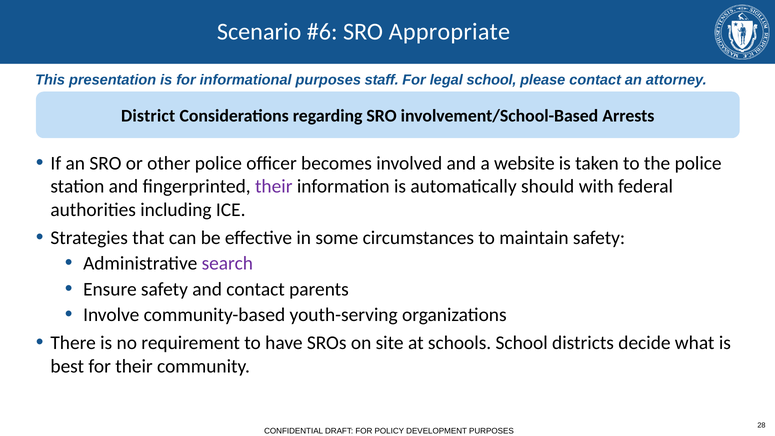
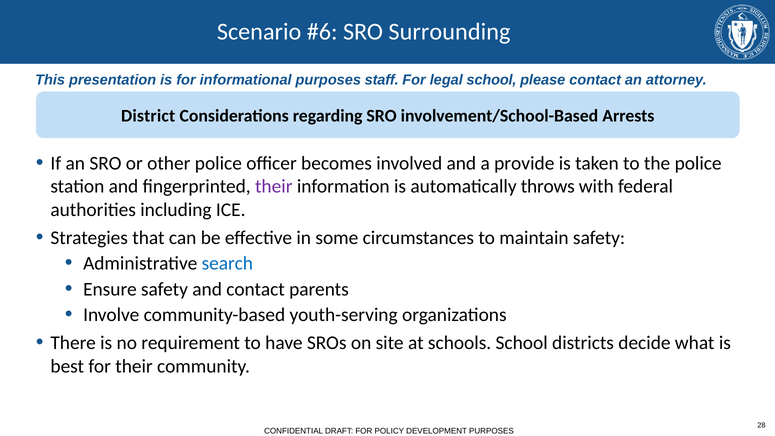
Appropriate: Appropriate -> Surrounding (449, 32)
website: website -> provide (524, 163)
should: should -> throws (548, 186)
search colour: purple -> blue (227, 263)
